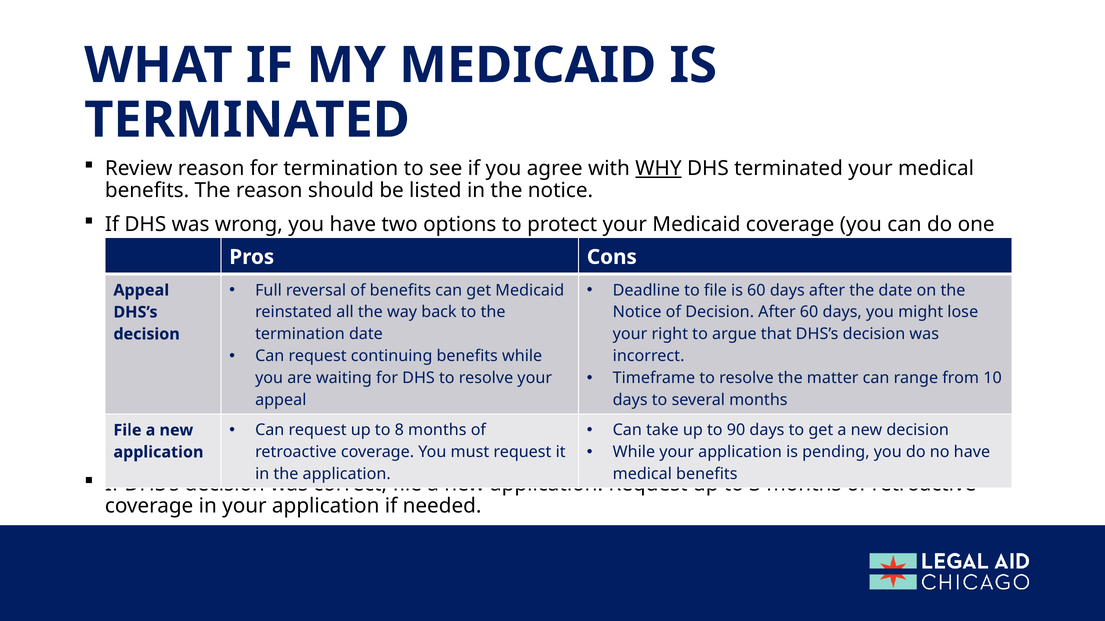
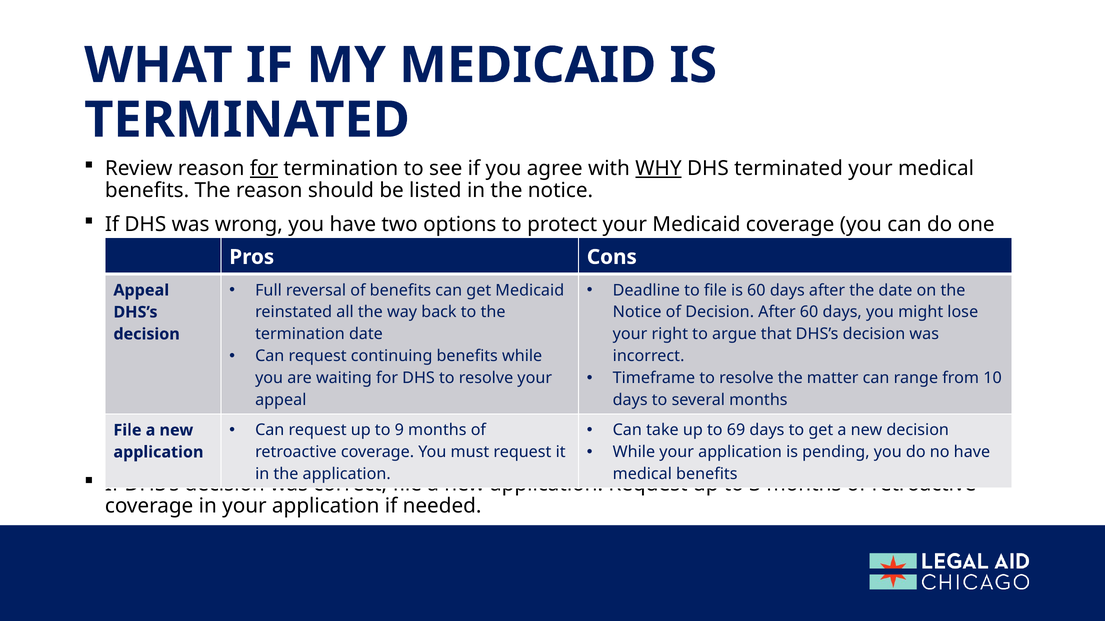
for underline: none -> present (264, 168)
8: 8 -> 9 (399, 431)
90: 90 -> 69 (736, 431)
